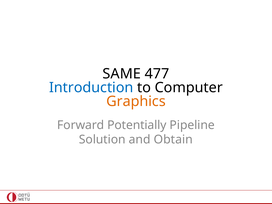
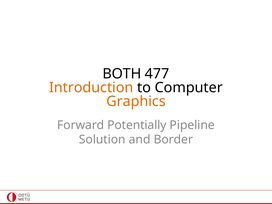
SAME: SAME -> BOTH (122, 74)
Introduction colour: blue -> orange (91, 88)
Obtain: Obtain -> Border (173, 140)
